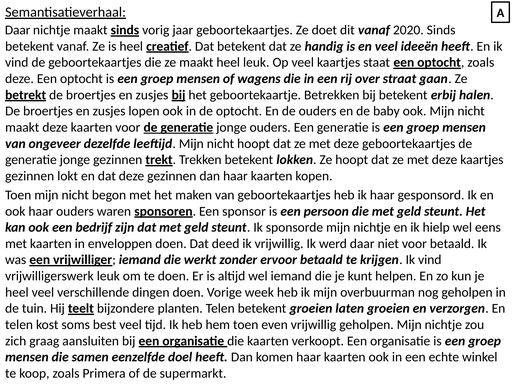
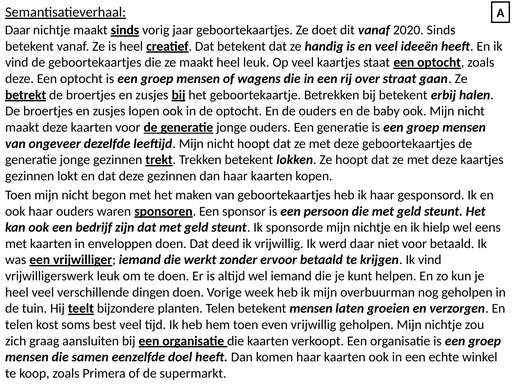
betekent groeien: groeien -> mensen (311, 308)
